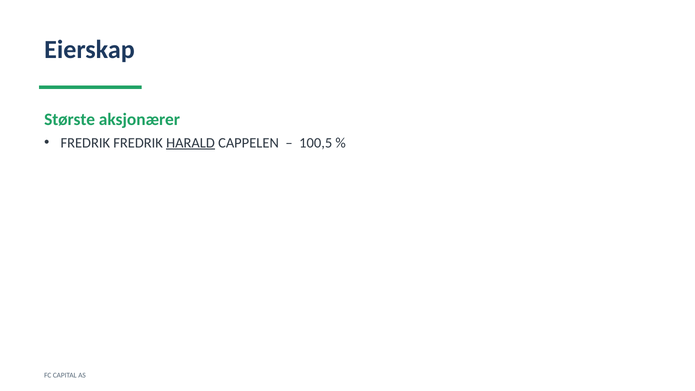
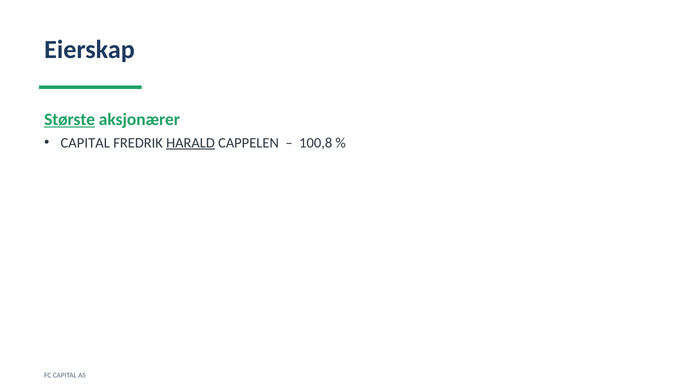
Største underline: none -> present (70, 120)
FREDRIK: FREDRIK -> CAPITAL (85, 143)
100,5: 100,5 -> 100,8 (316, 143)
